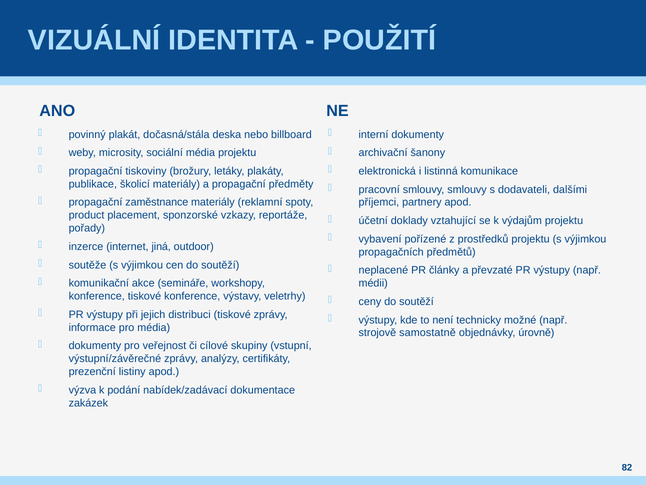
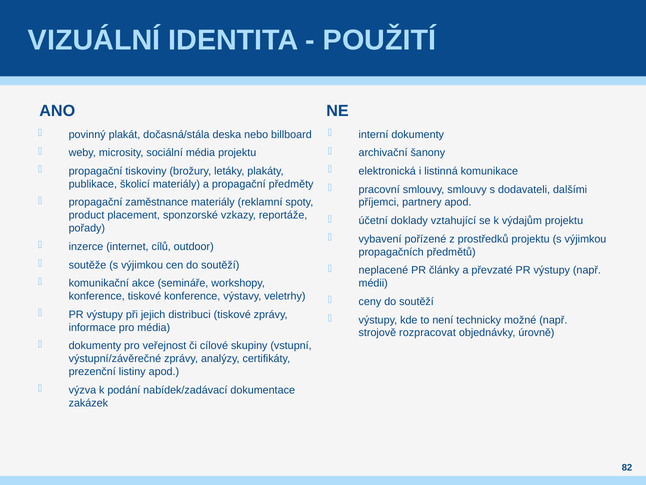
jiná: jiná -> cílů (161, 246)
samostatně: samostatně -> rozpracovat (427, 333)
